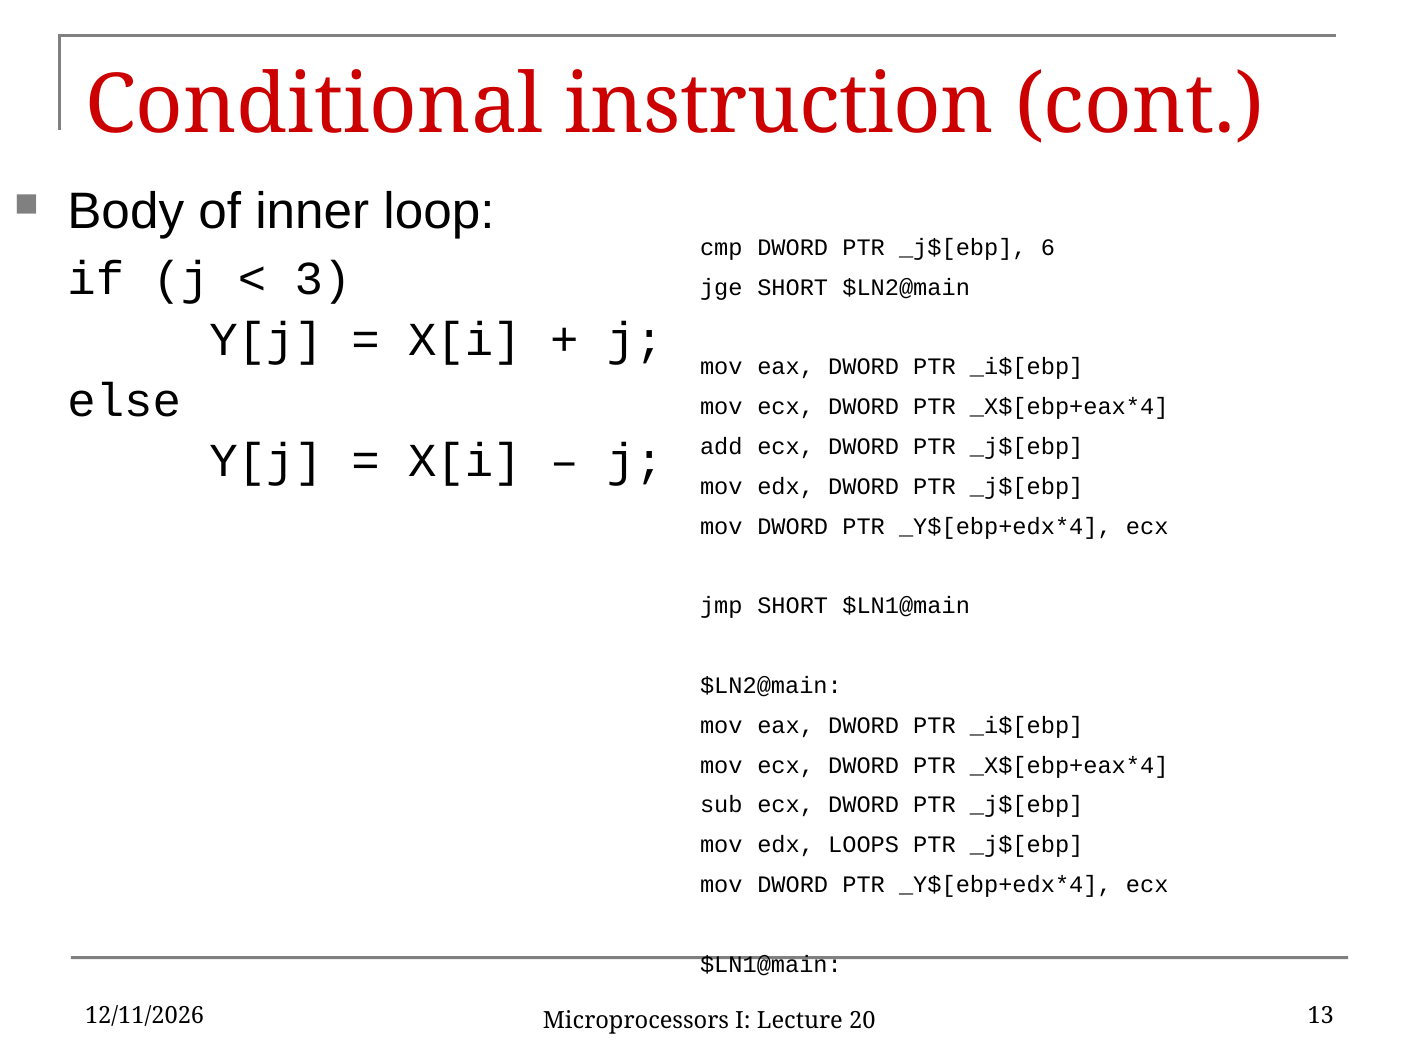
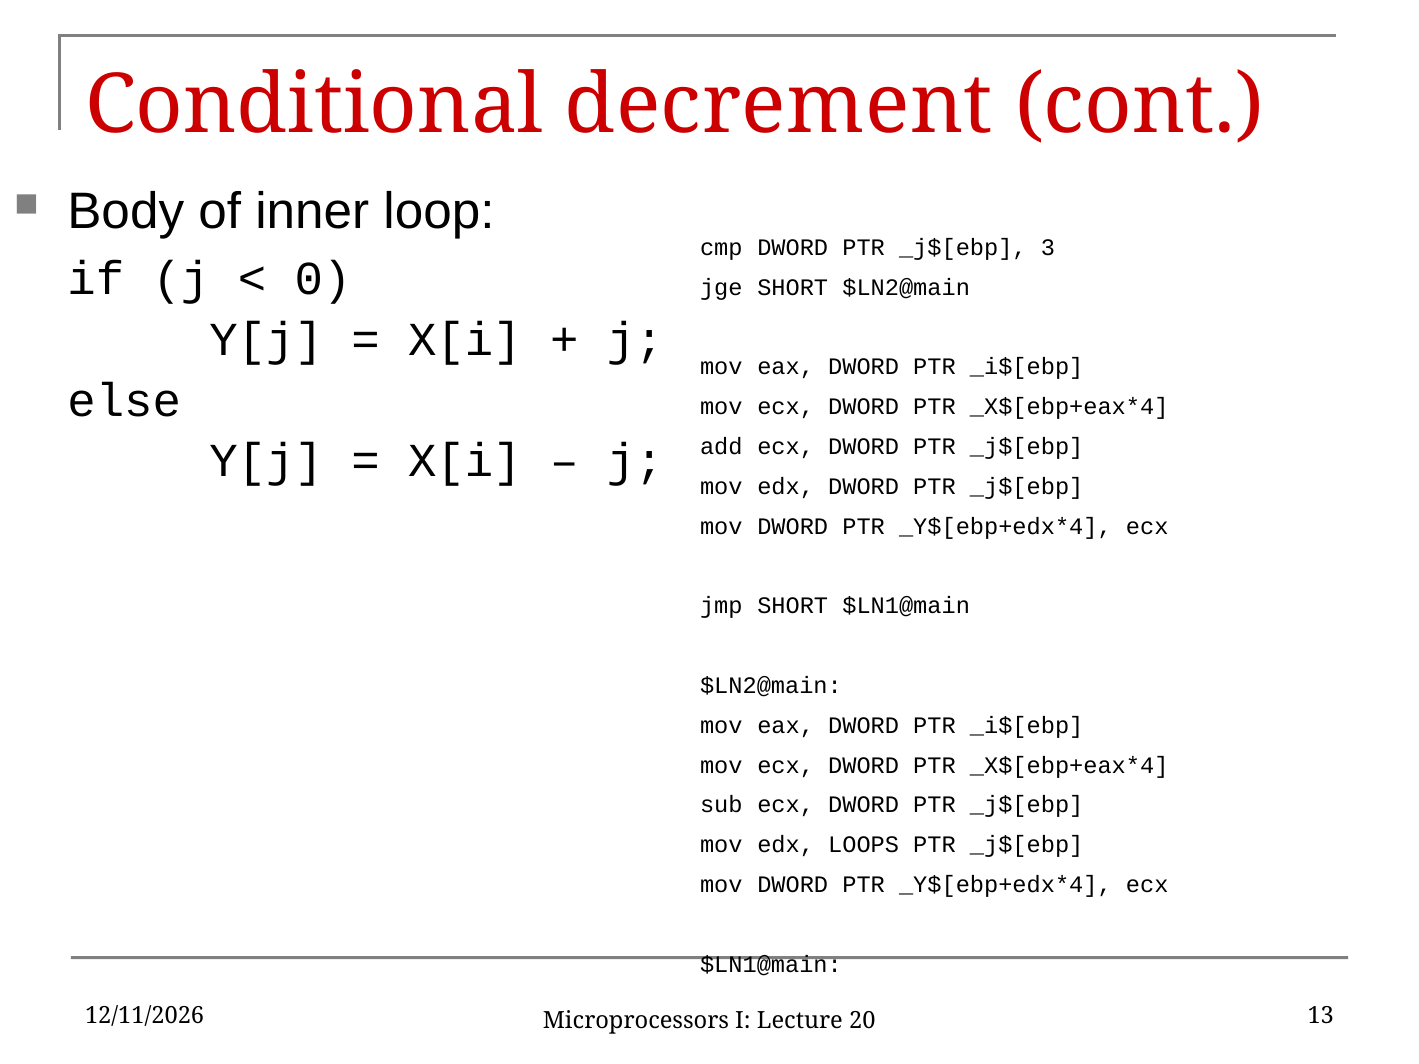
instruction: instruction -> decrement (779, 106)
6: 6 -> 3 (1048, 248)
3: 3 -> 0 (323, 279)
